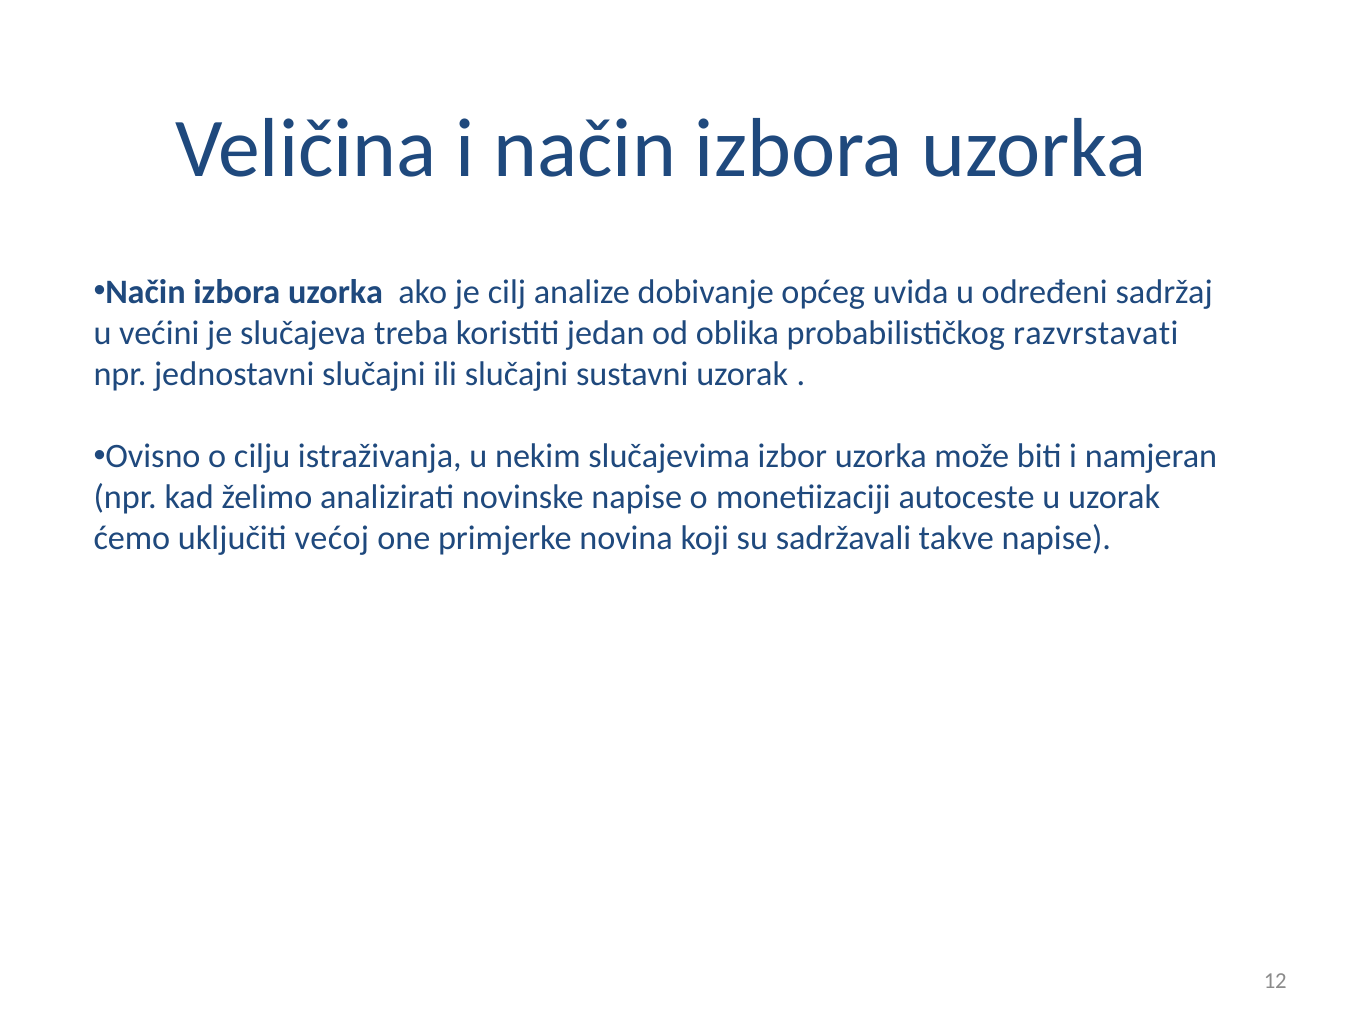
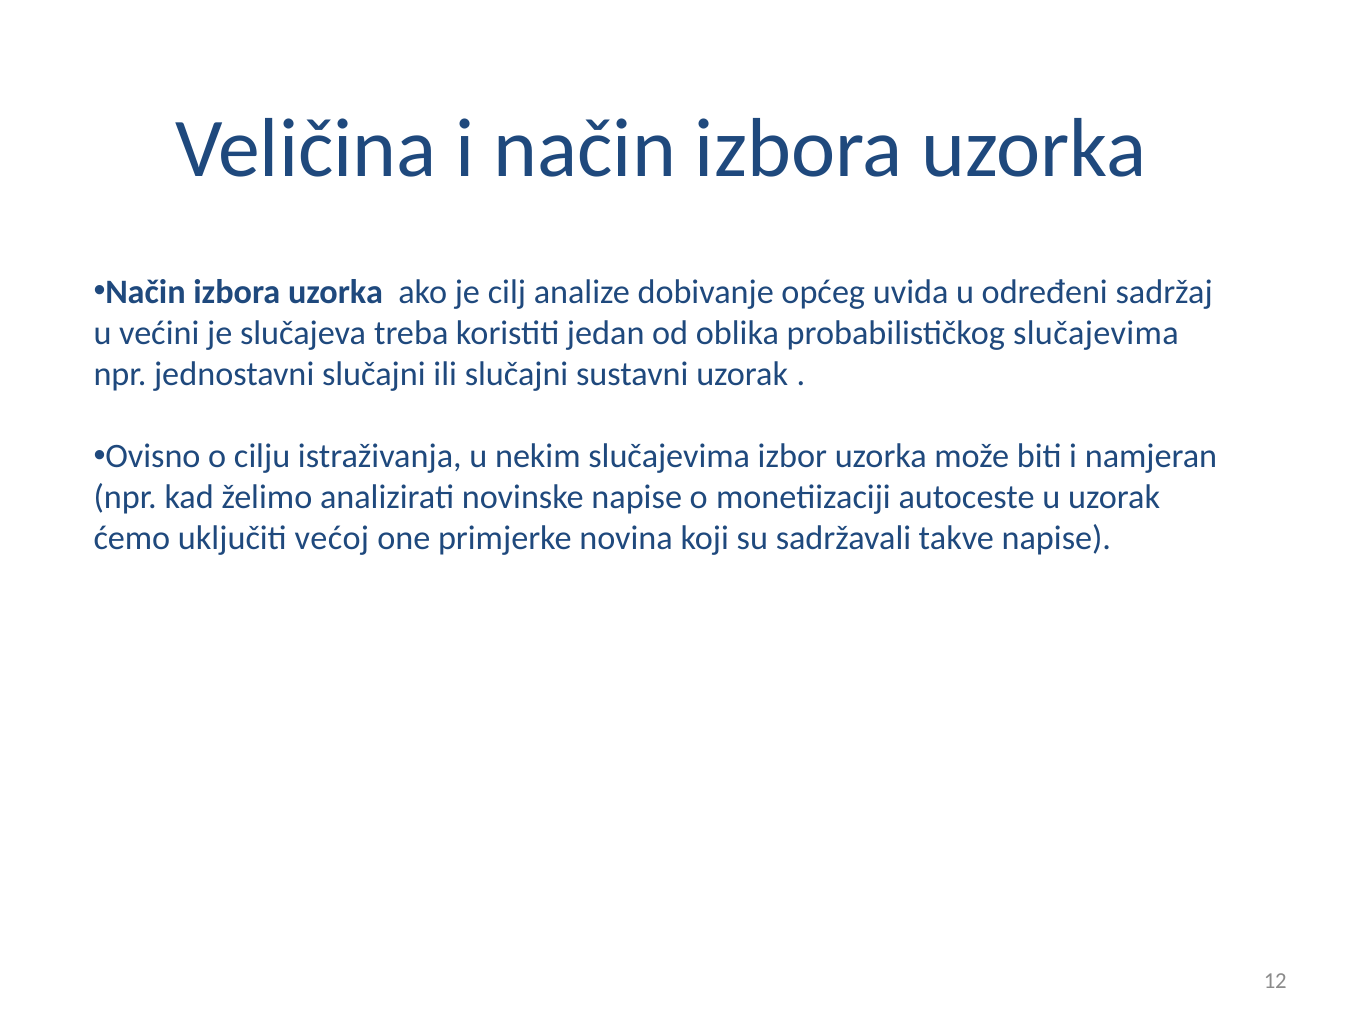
probabilističkog razvrstavati: razvrstavati -> slučajevima (1096, 333)
